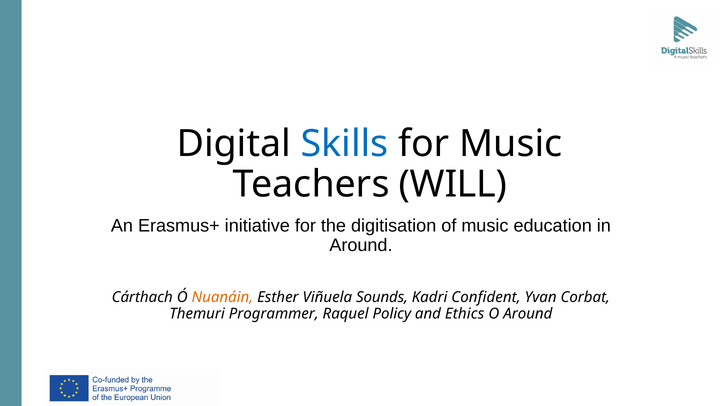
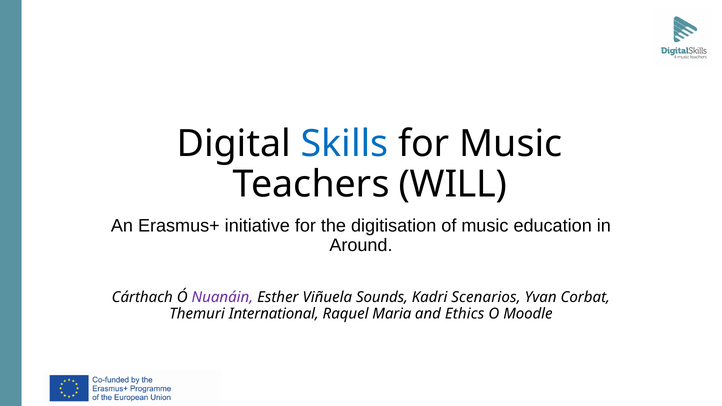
Nuanáin colour: orange -> purple (222, 298)
Confident: Confident -> Scenarios (486, 298)
Programmer: Programmer -> International (274, 314)
Policy: Policy -> Maria (392, 314)
O Around: Around -> Moodle (528, 314)
